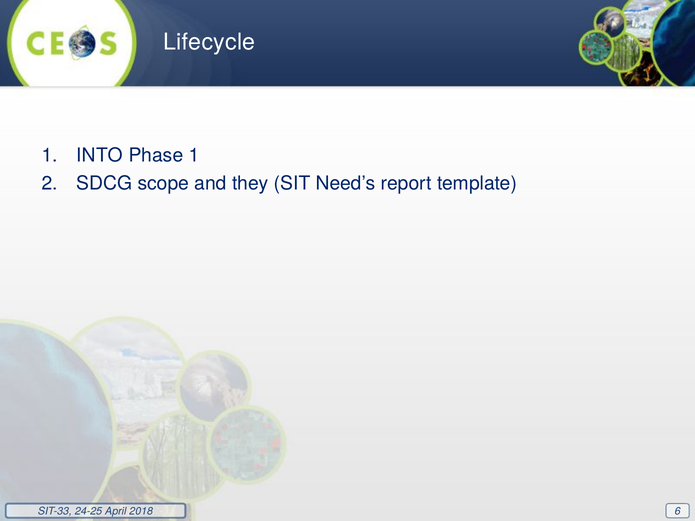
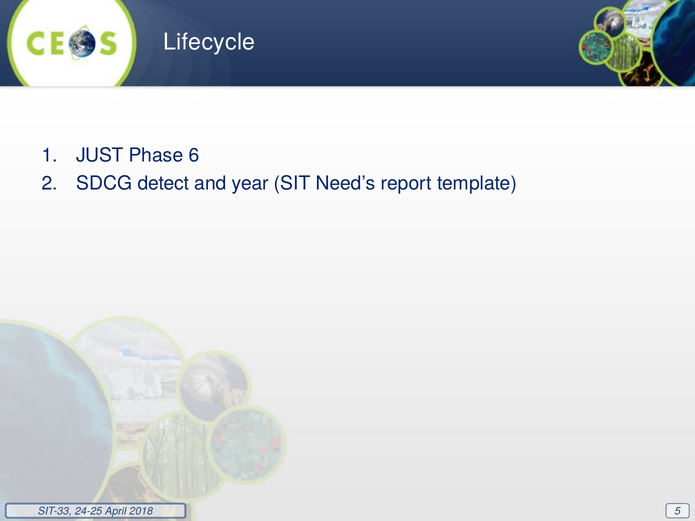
INTO: INTO -> JUST (100, 155)
Phase 1: 1 -> 6 (194, 155)
scope: scope -> detect (163, 183)
they: they -> year (250, 183)
6: 6 -> 5 (678, 512)
